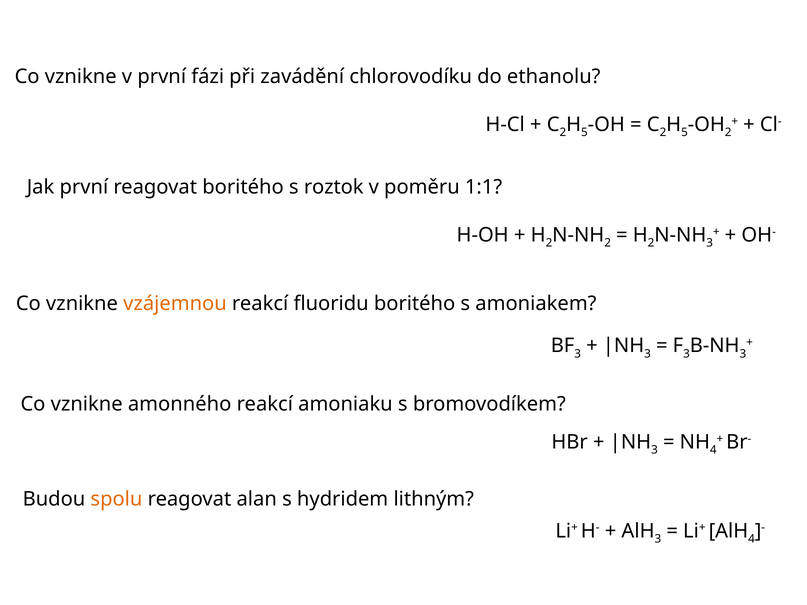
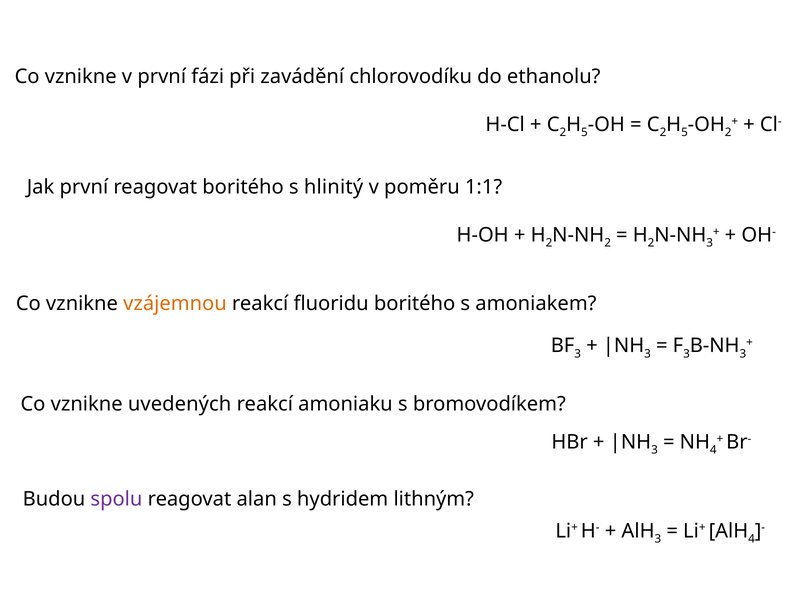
roztok: roztok -> hlinitý (334, 187)
amonného: amonného -> uvedených (180, 404)
spolu colour: orange -> purple (116, 499)
